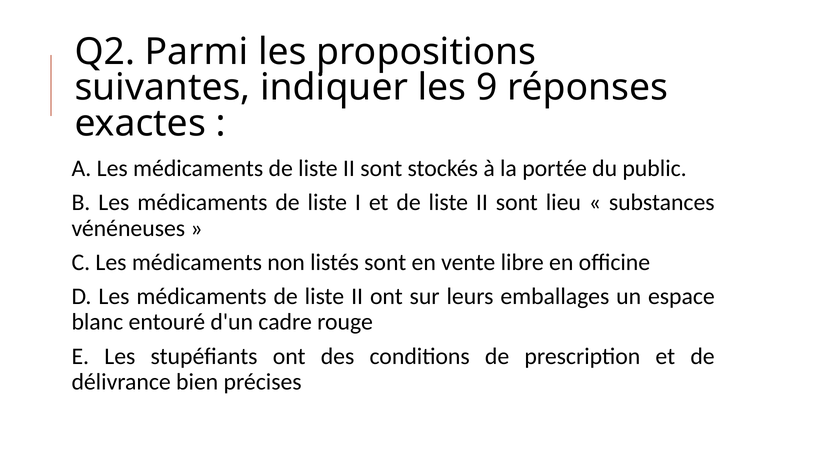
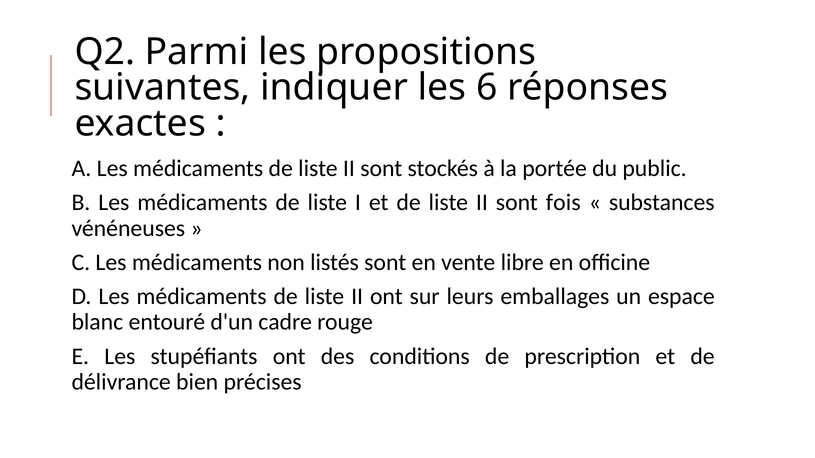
9: 9 -> 6 (487, 88)
lieu: lieu -> fois (563, 203)
